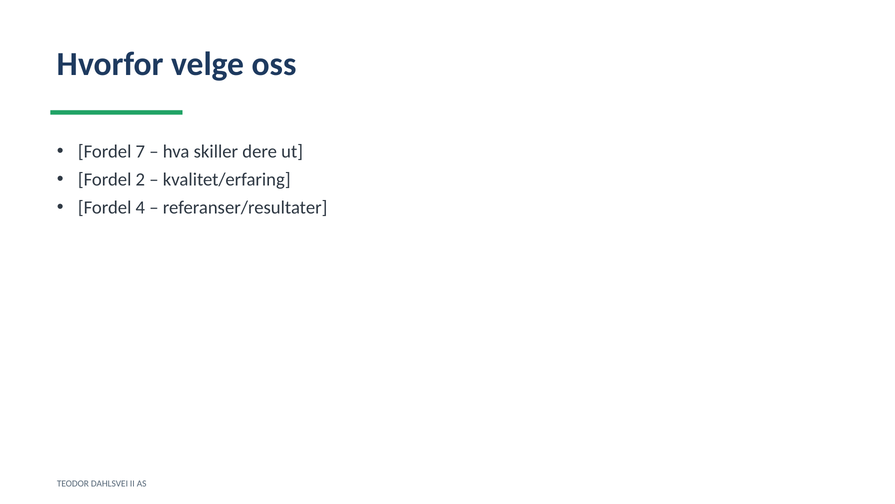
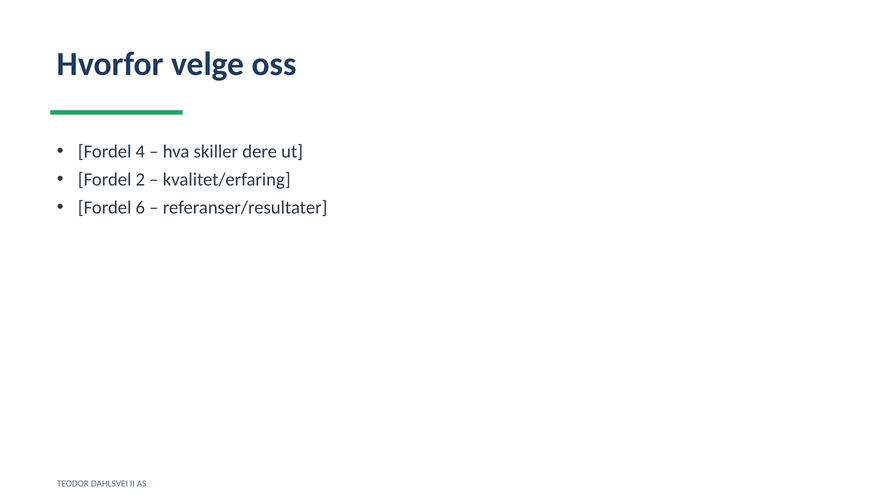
7: 7 -> 4 (140, 152)
4: 4 -> 6 (140, 208)
